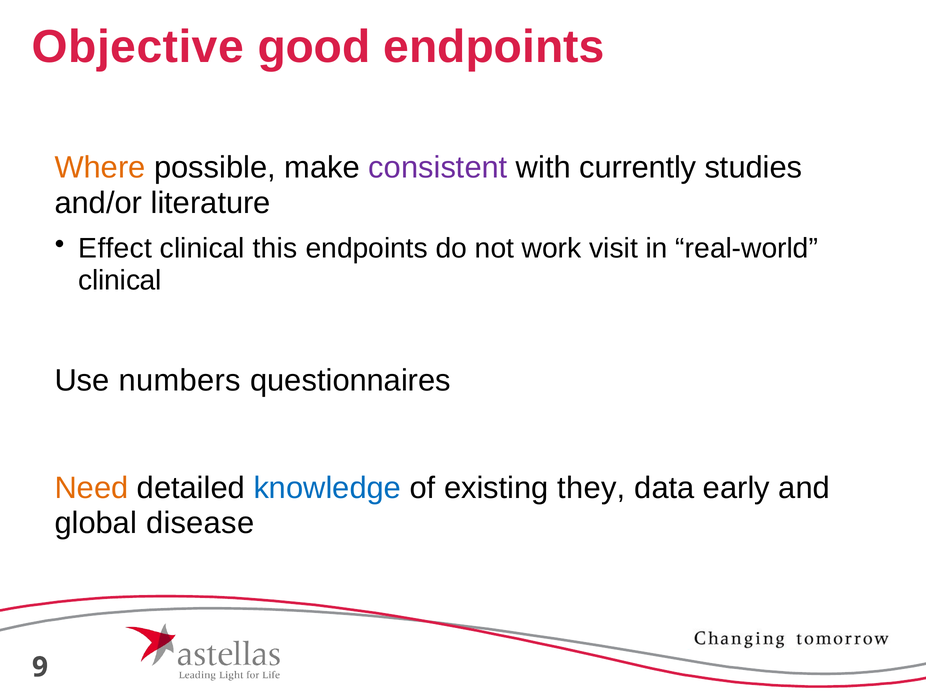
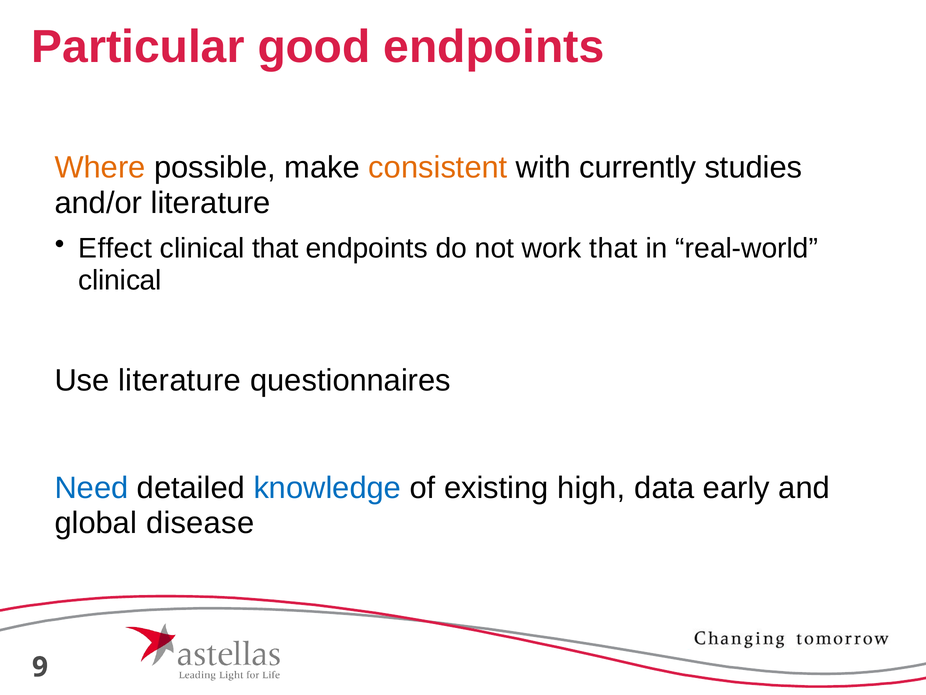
Objective: Objective -> Particular (138, 47)
consistent colour: purple -> orange (438, 168)
clinical this: this -> that (275, 248)
work visit: visit -> that (613, 248)
Use numbers: numbers -> literature (180, 380)
Need colour: orange -> blue (91, 488)
they: they -> high (591, 488)
